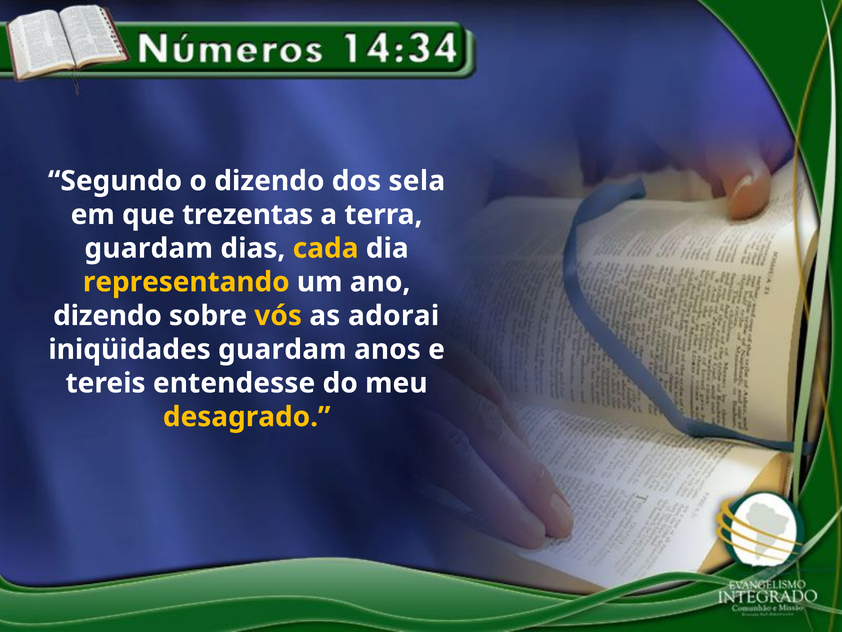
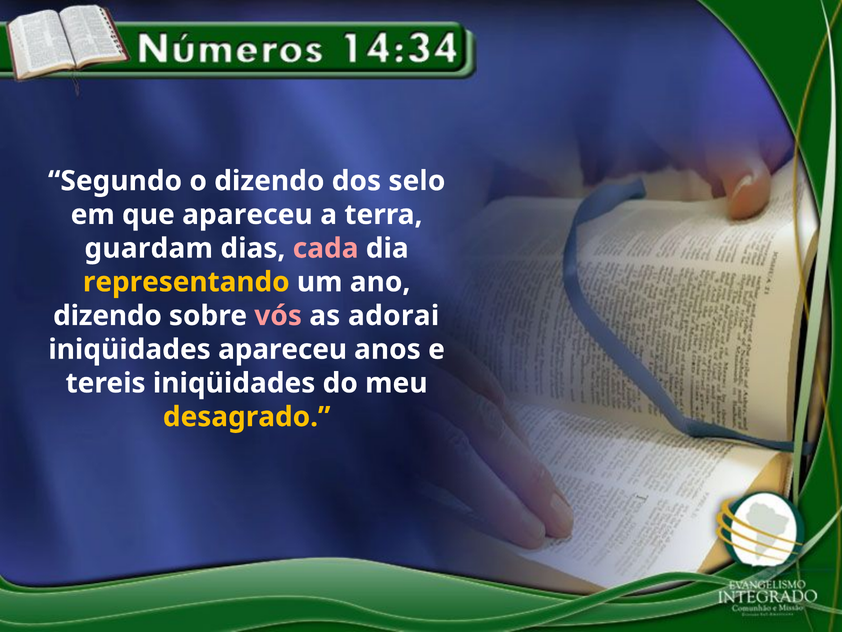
sela: sela -> selo (417, 181)
que trezentas: trezentas -> apareceu (247, 214)
cada colour: yellow -> pink (326, 248)
vós colour: yellow -> pink (278, 316)
iniqüidades guardam: guardam -> apareceu (283, 349)
tereis entendesse: entendesse -> iniqüidades (234, 383)
